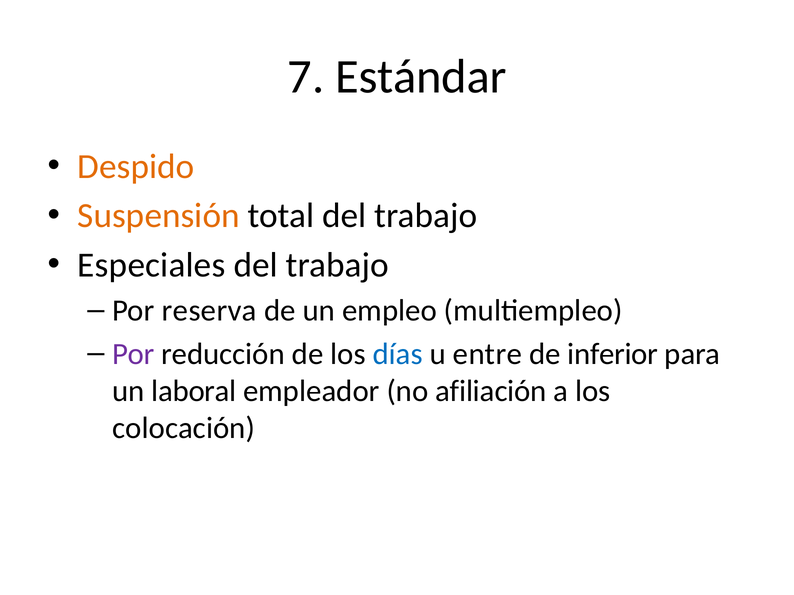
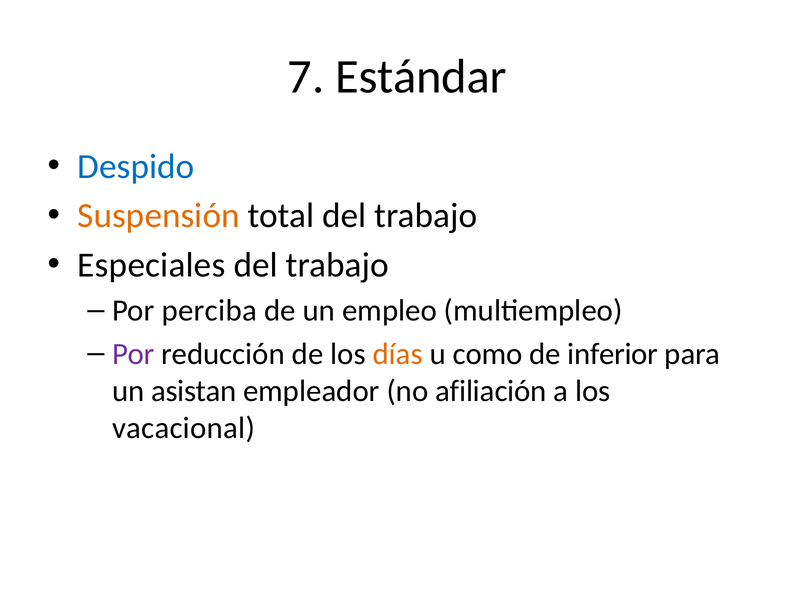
Despido colour: orange -> blue (136, 167)
reserva: reserva -> perciba (209, 311)
días colour: blue -> orange (398, 354)
entre: entre -> como (488, 354)
laboral: laboral -> asistan (194, 391)
colocación: colocación -> vacacional (184, 428)
